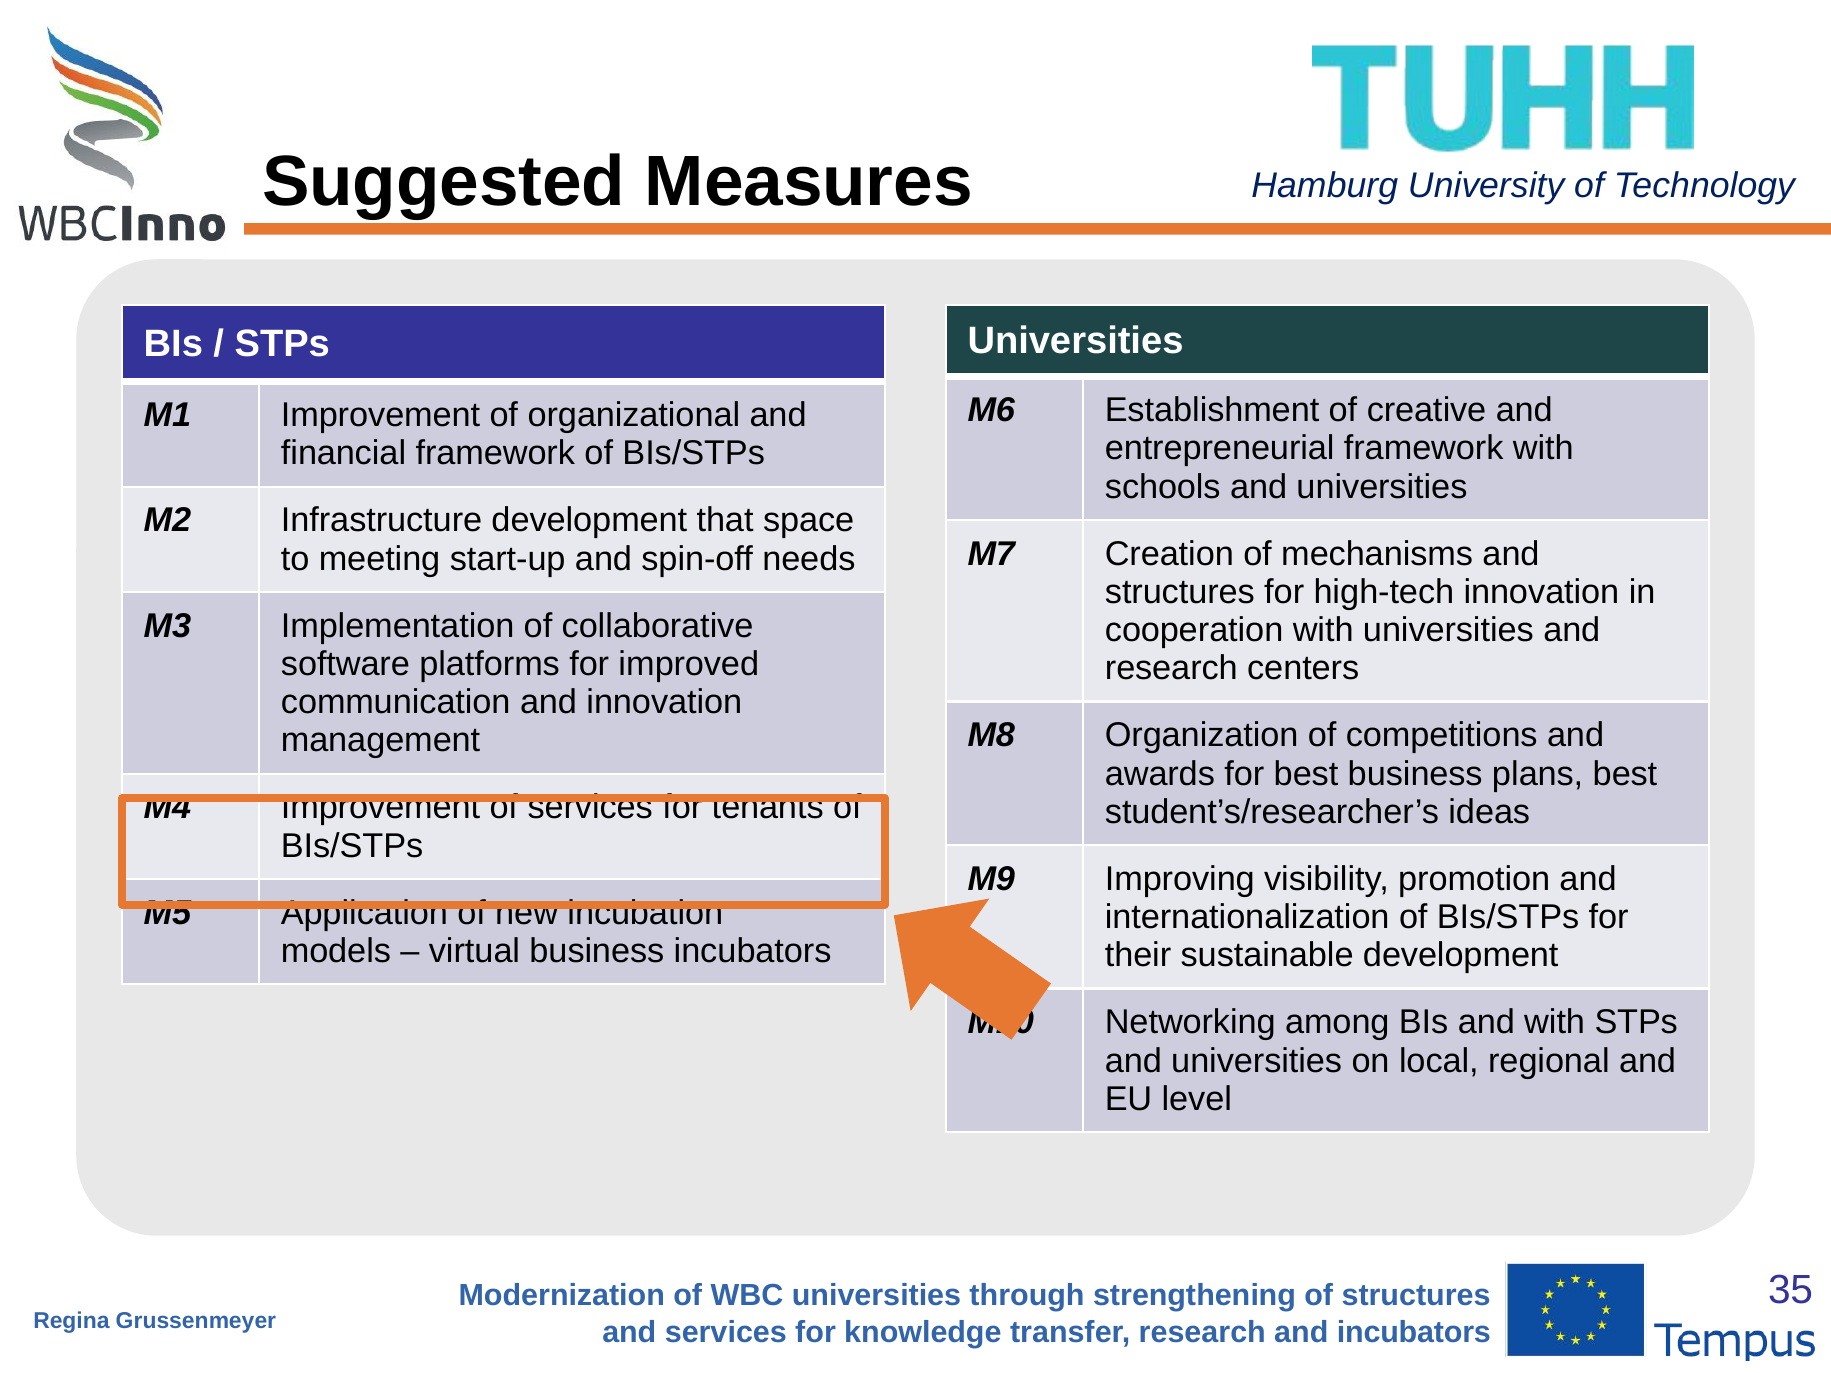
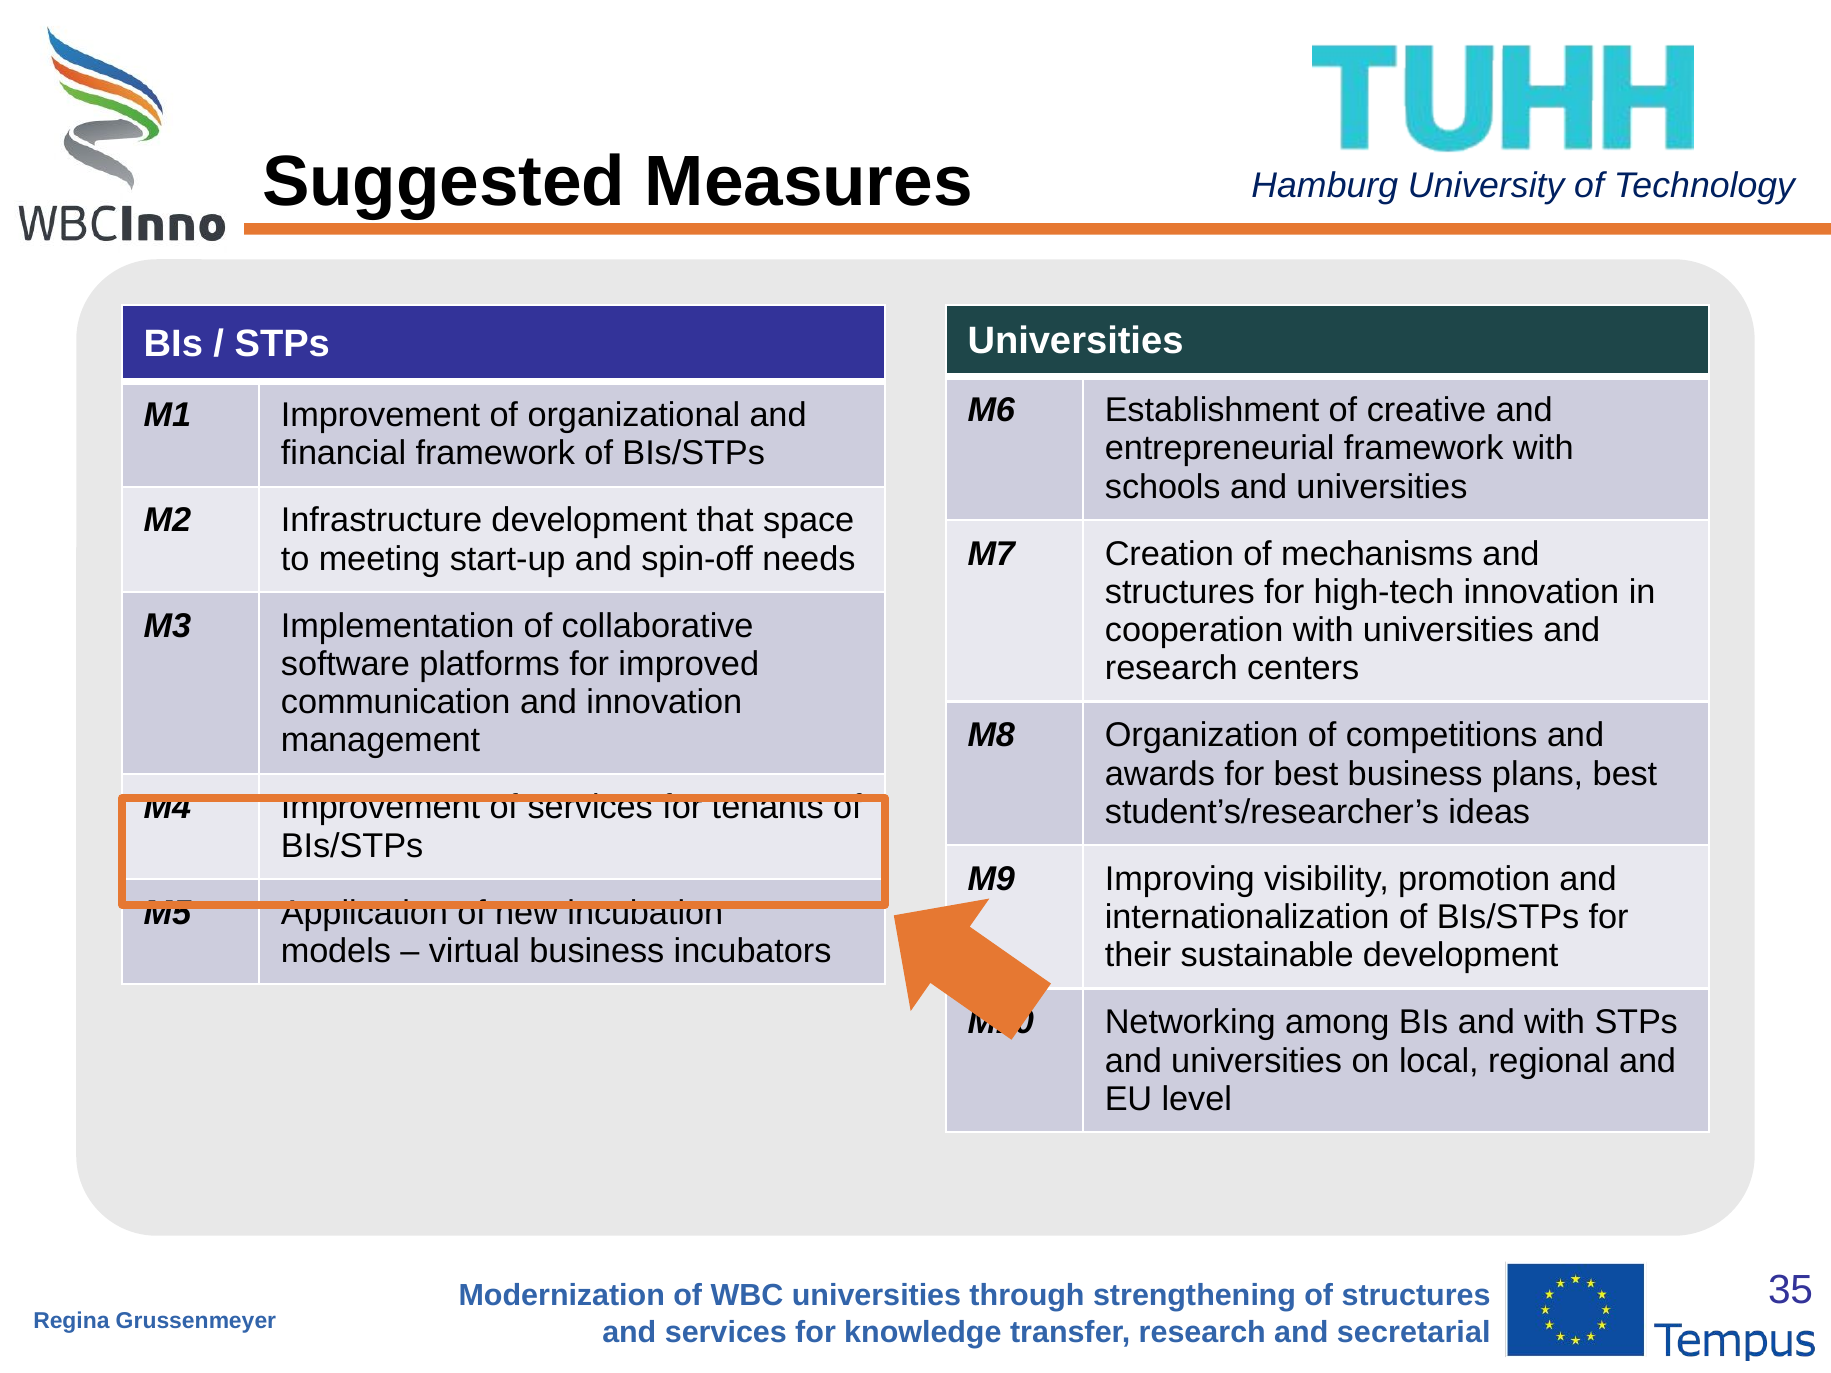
and incubators: incubators -> secretarial (1414, 1332)
